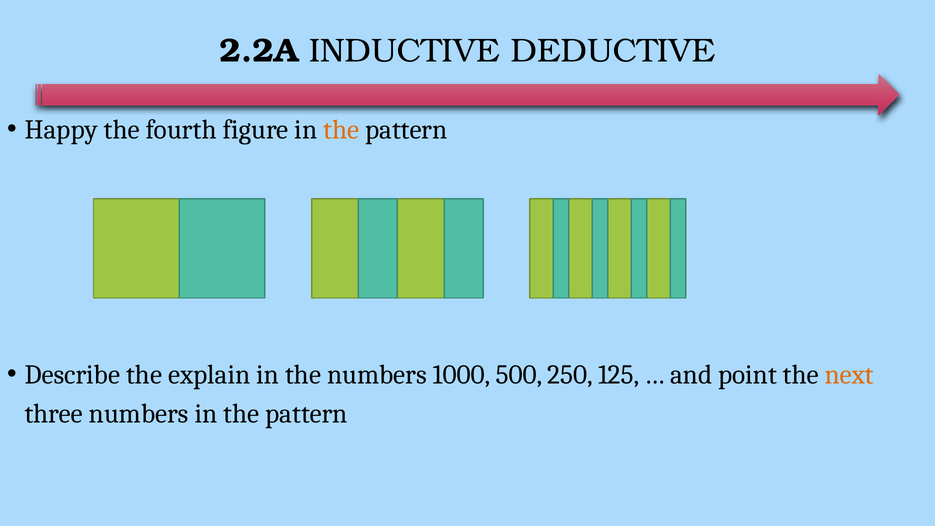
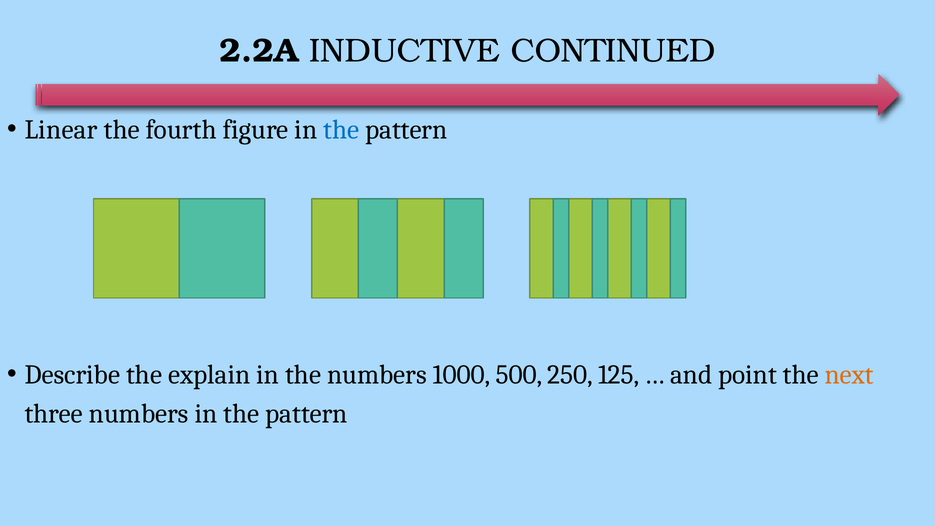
DEDUCTIVE: DEDUCTIVE -> CONTINUED (613, 51)
Happy: Happy -> Linear (61, 130)
the colour: orange -> blue (341, 130)
